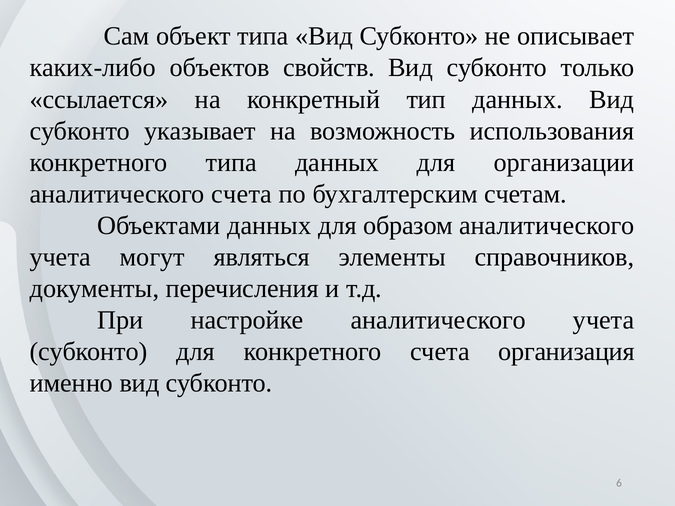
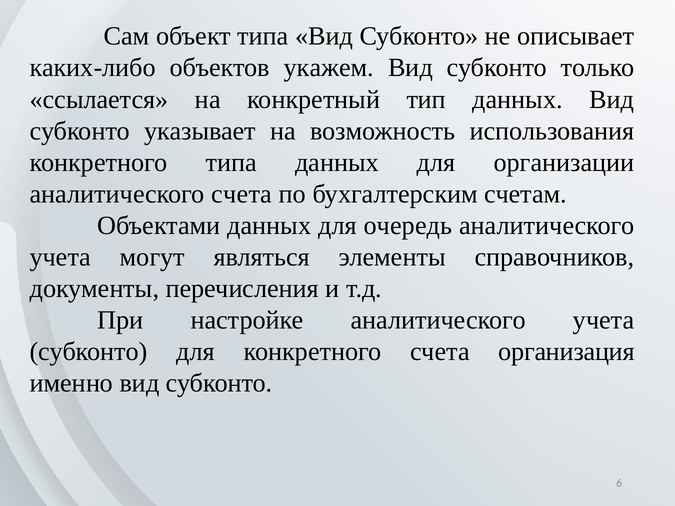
свойств: свойств -> укажем (329, 68)
образом: образом -> очередь (408, 225)
